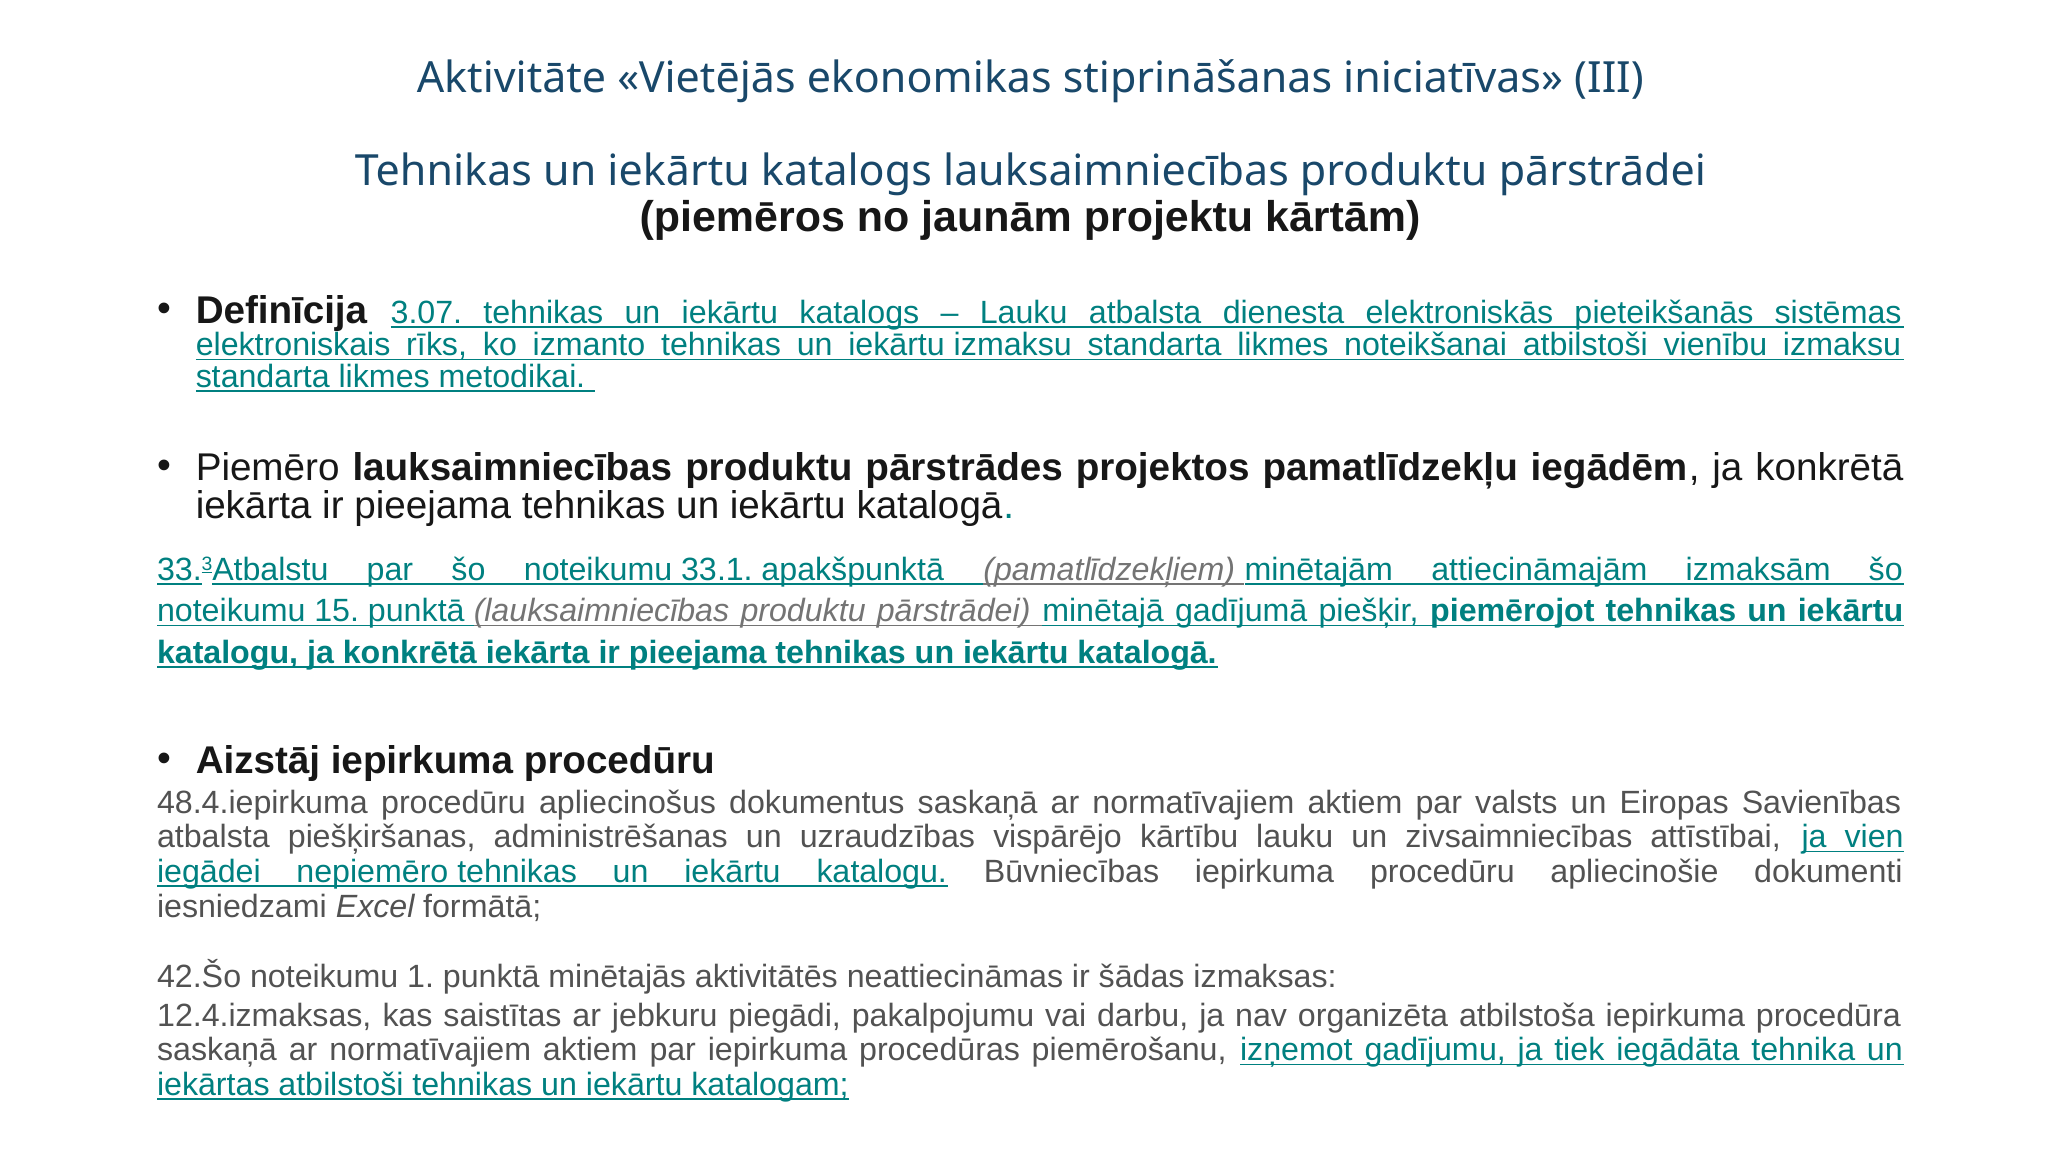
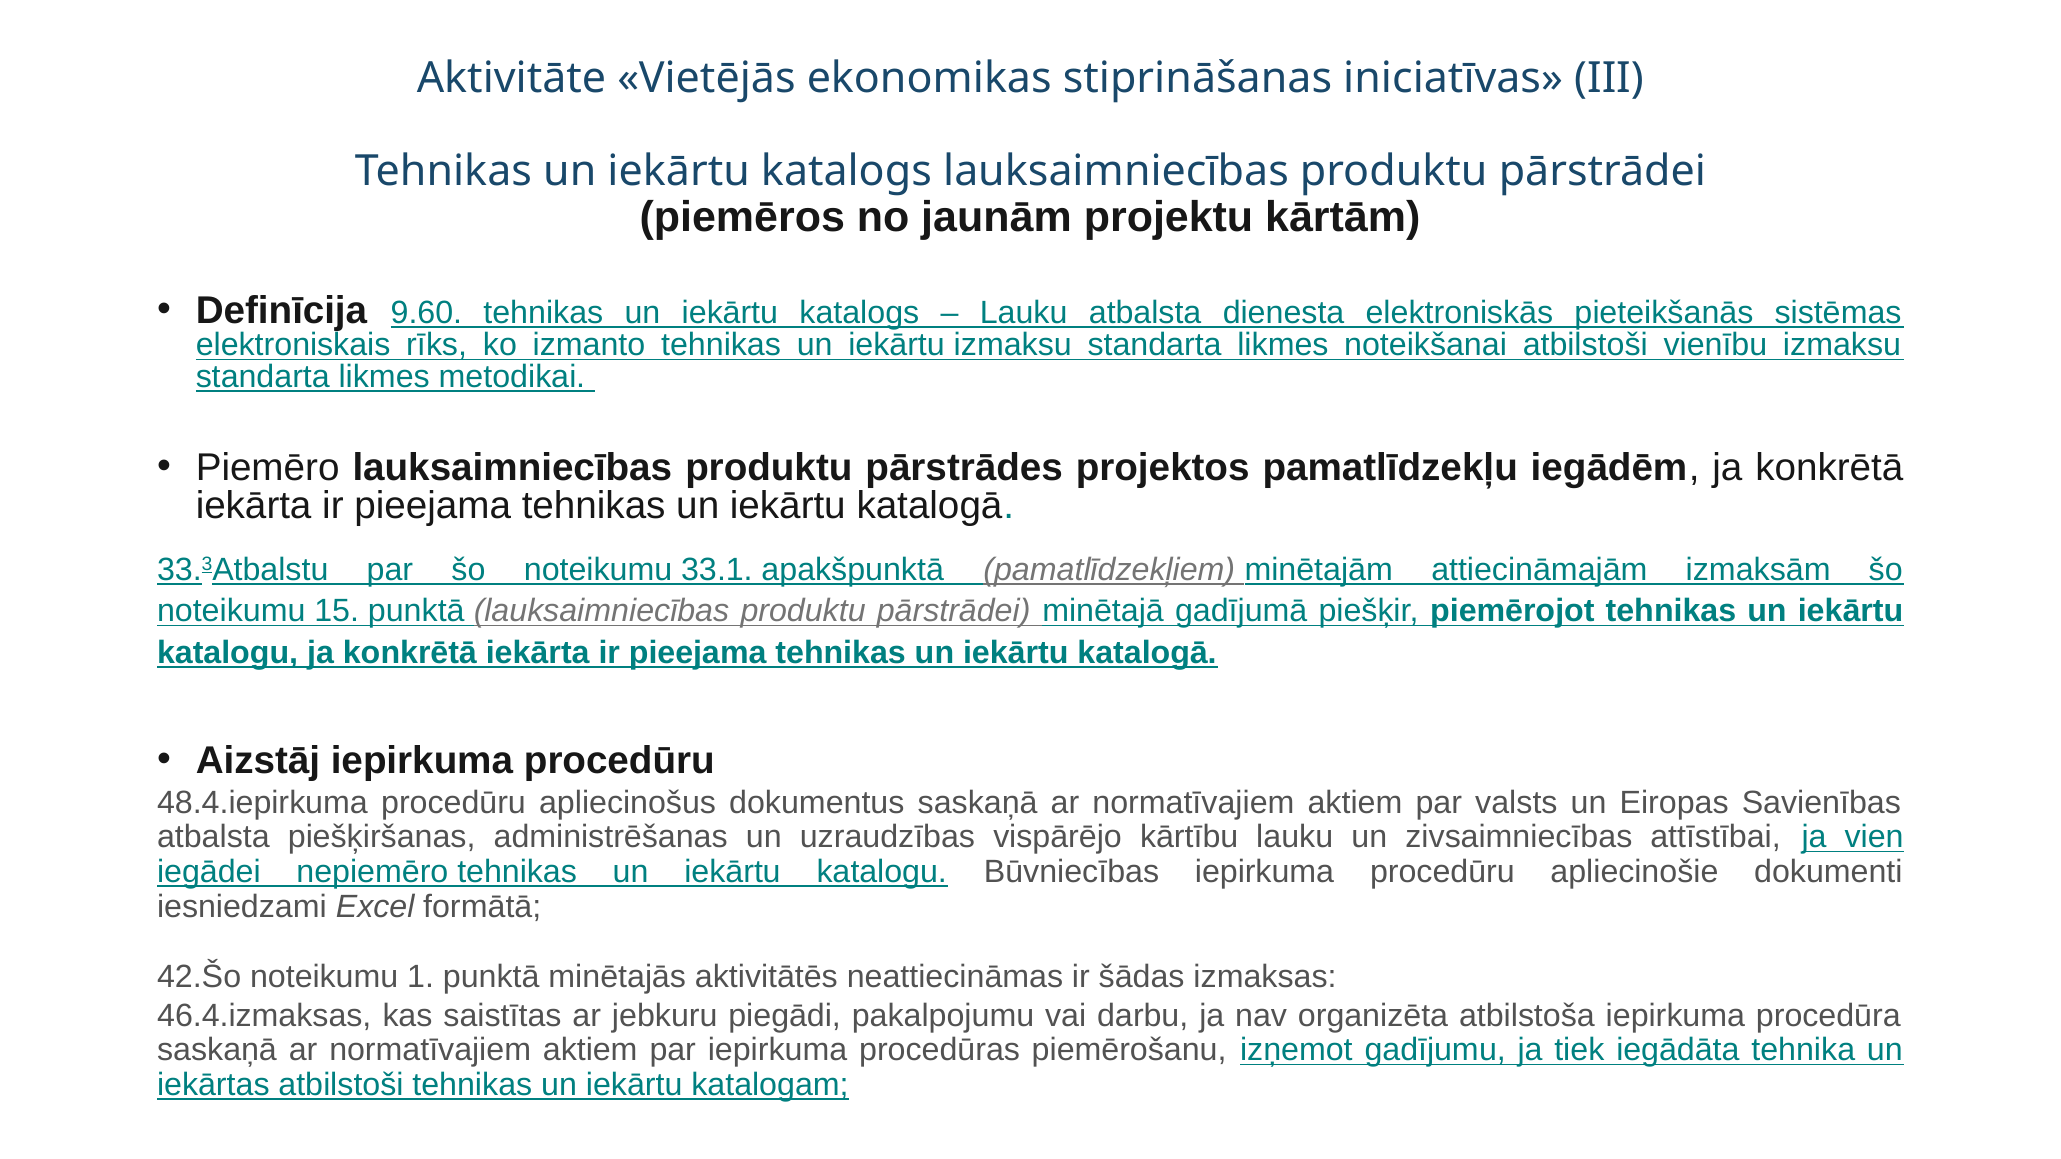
3.07: 3.07 -> 9.60 (426, 313)
12.4.izmaksas: 12.4.izmaksas -> 46.4.izmaksas (264, 1016)
